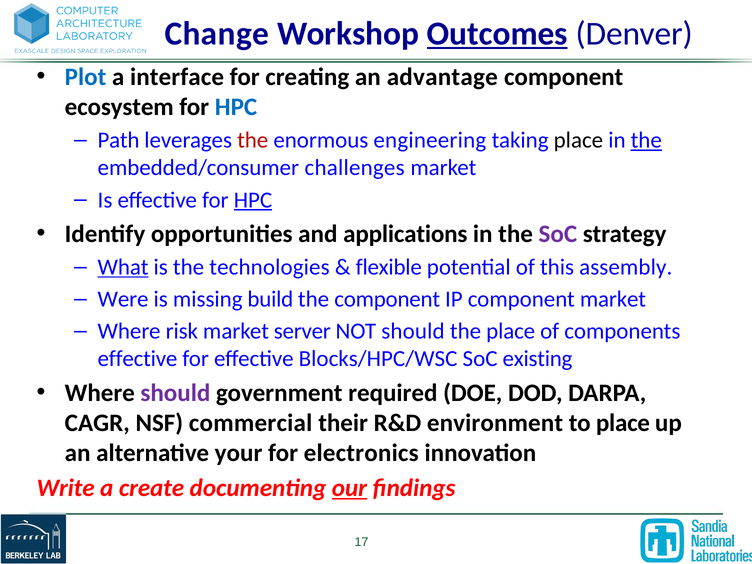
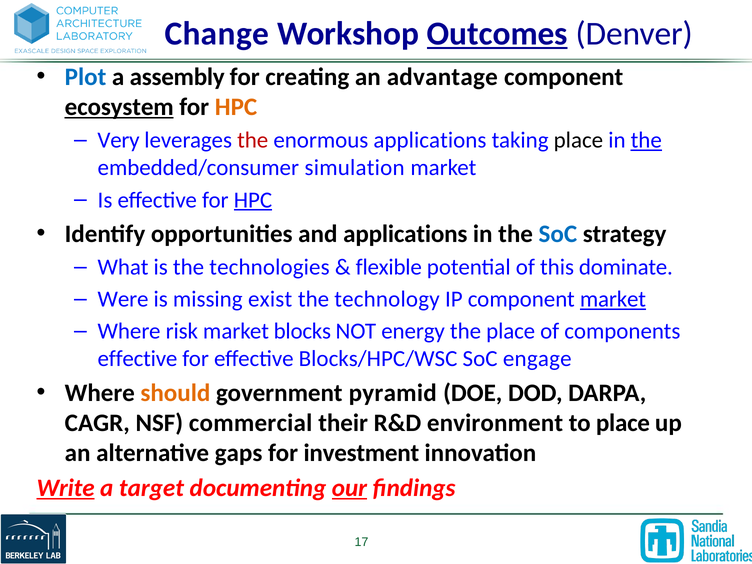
interface: interface -> assembly (177, 77)
ecosystem underline: none -> present (119, 107)
HPC colour: blue -> orange (236, 107)
Path: Path -> Very (119, 140)
enormous engineering: engineering -> applications (430, 140)
challenges: challenges -> simulation (355, 168)
SoC colour: purple -> blue (558, 234)
What underline: present -> none (123, 267)
assembly: assembly -> dominate (626, 267)
build: build -> exist (270, 299)
the component: component -> technology (387, 299)
market underline: none -> present (613, 299)
server: server -> blocks (302, 331)
NOT should: should -> energy (413, 331)
existing: existing -> engage (537, 359)
should colour: purple -> orange (175, 393)
required: required -> pyramid (393, 393)
your: your -> gaps (239, 453)
electronics: electronics -> investment (361, 453)
Write underline: none -> present (66, 488)
create: create -> target (151, 488)
